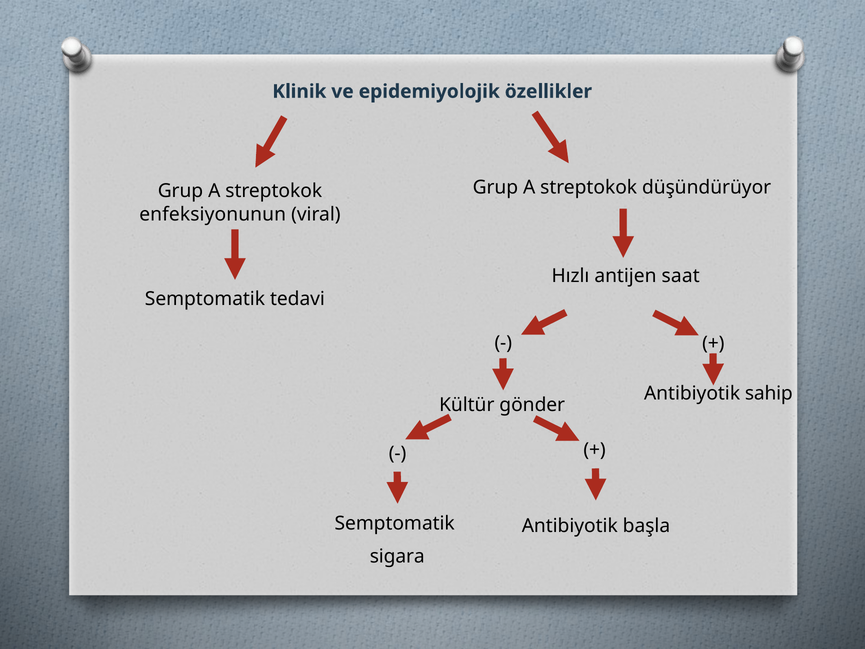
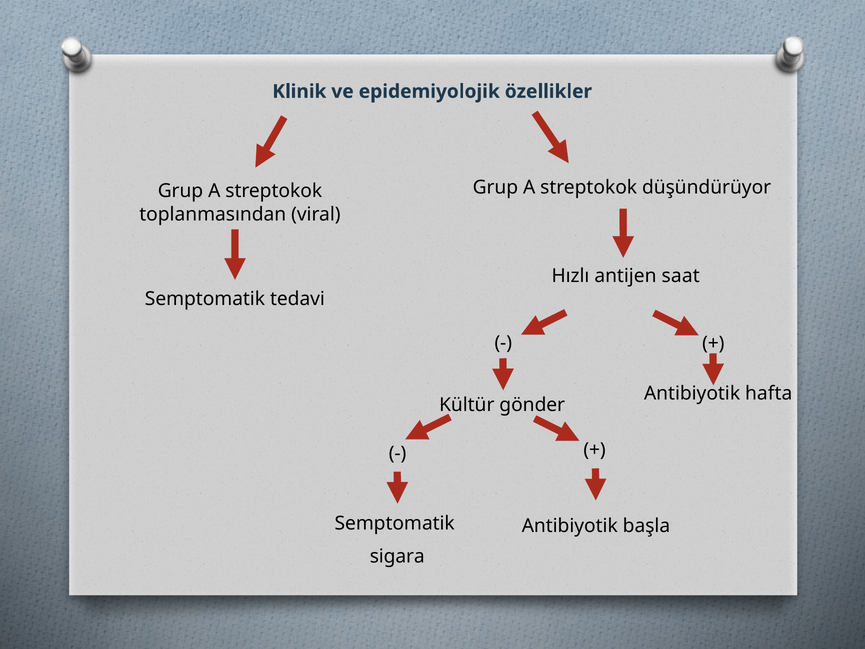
enfeksiyonunun: enfeksiyonunun -> toplanmasından (213, 214)
sahip: sahip -> hafta (769, 393)
